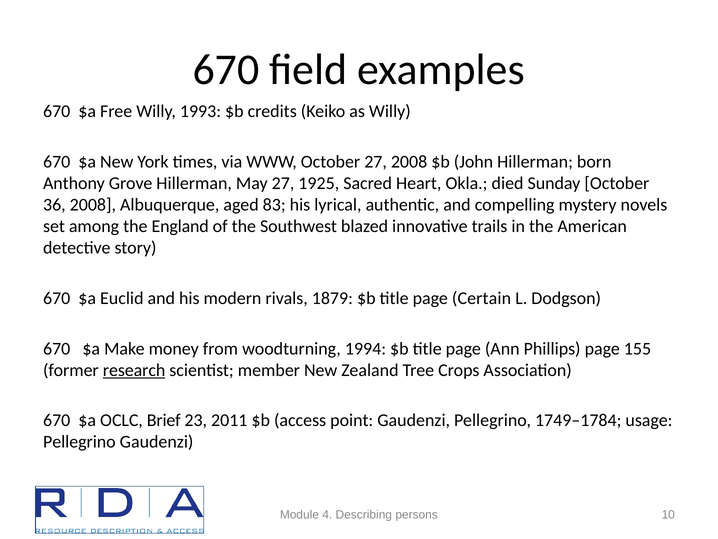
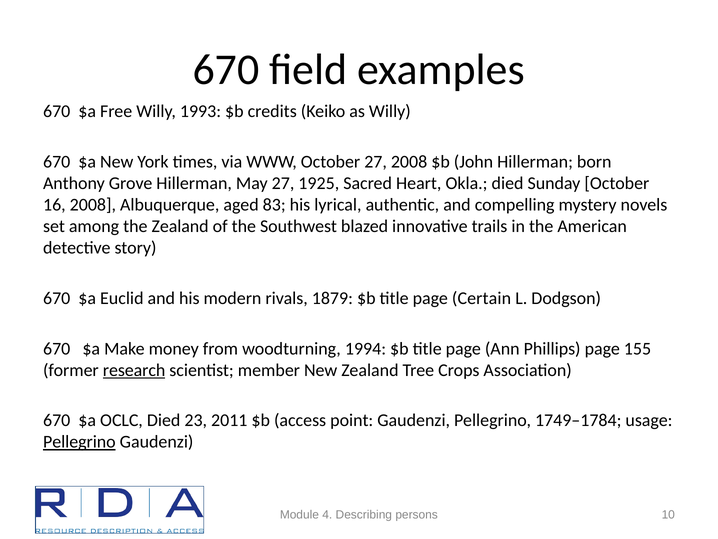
36: 36 -> 16 (54, 205)
the England: England -> Zealand (180, 226)
OCLC Brief: Brief -> Died (164, 420)
Pellegrino underline: none -> present (79, 442)
